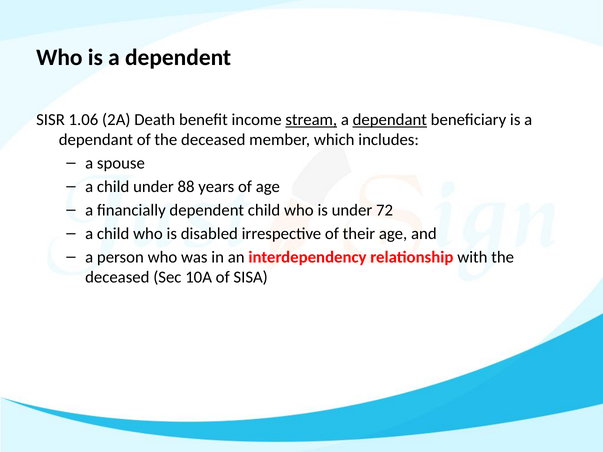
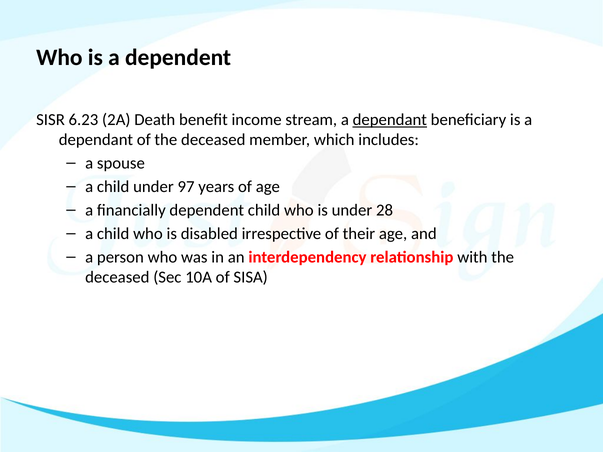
1.06: 1.06 -> 6.23 (83, 120)
stream underline: present -> none (311, 120)
88: 88 -> 97 (186, 187)
72: 72 -> 28 (385, 210)
